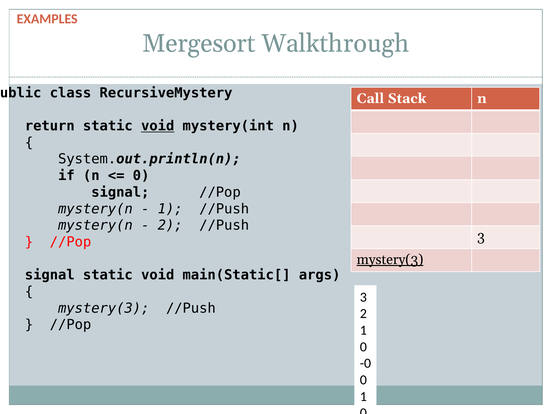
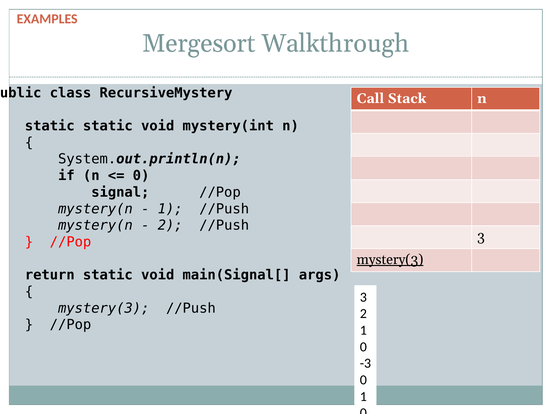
return: return -> static (50, 126)
void underline: present -> none (158, 126)
signal: signal -> return (50, 275)
main(Static[: main(Static[ -> main(Signal[ (237, 275)
-0: -0 -> -3 (365, 363)
